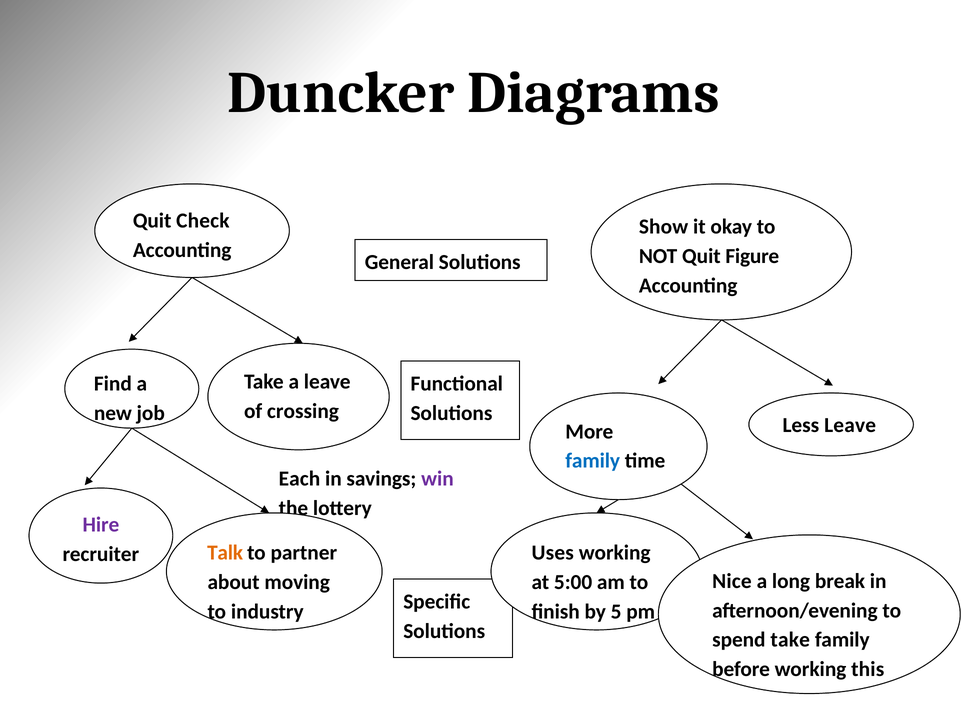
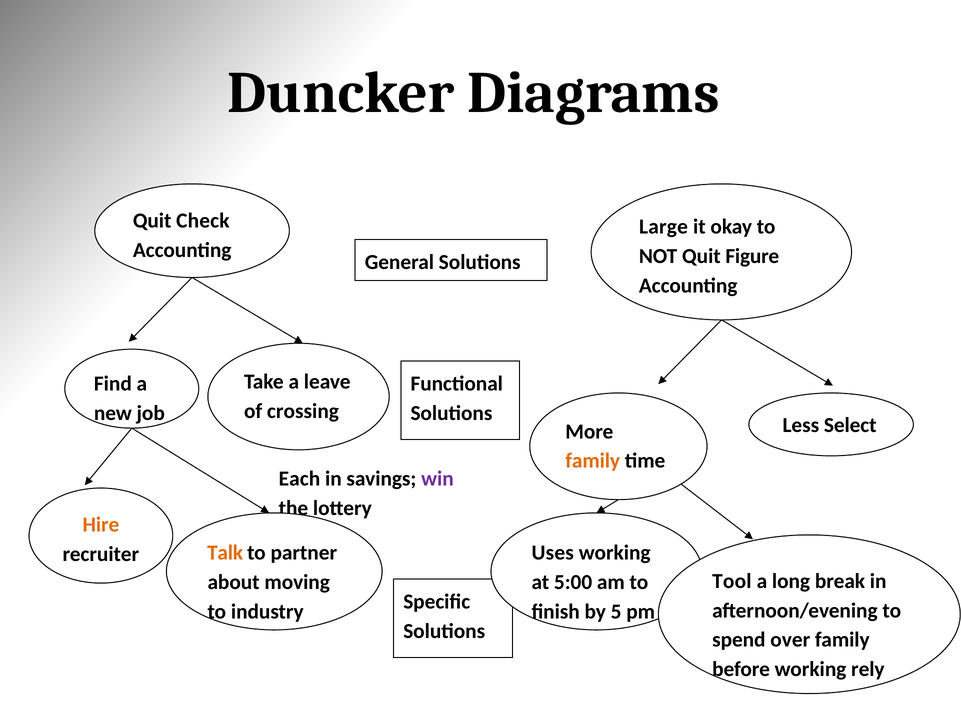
Show: Show -> Large (663, 227)
Less Leave: Leave -> Select (850, 425)
family colour: blue -> orange (593, 461)
Hire colour: purple -> orange (101, 525)
Nice: Nice -> Tool (732, 581)
spend take: take -> over (790, 640)
this: this -> rely (868, 669)
